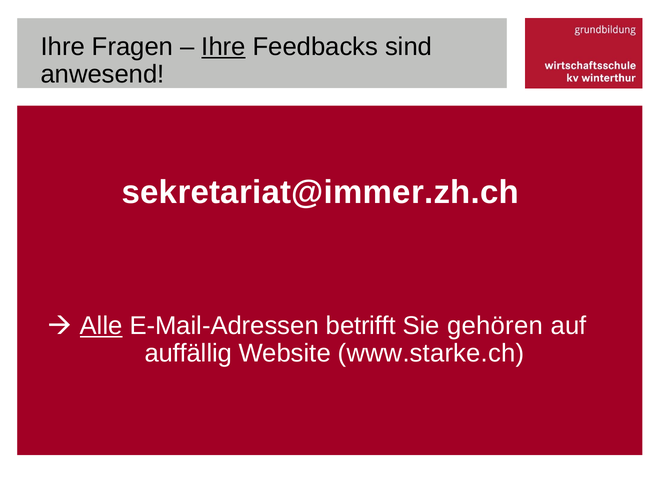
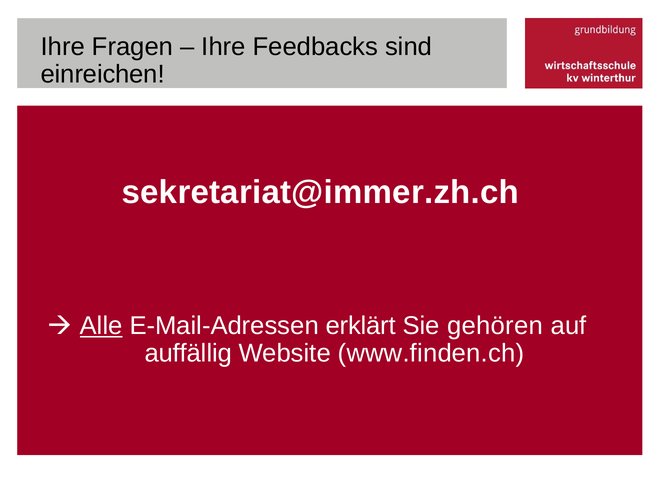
Ihre underline: present -> none (224, 47)
anwesend: anwesend -> einreichen (103, 74)
betrifft: betrifft -> erklärt (361, 326)
www.starke.ch: www.starke.ch -> www.finden.ch (431, 353)
